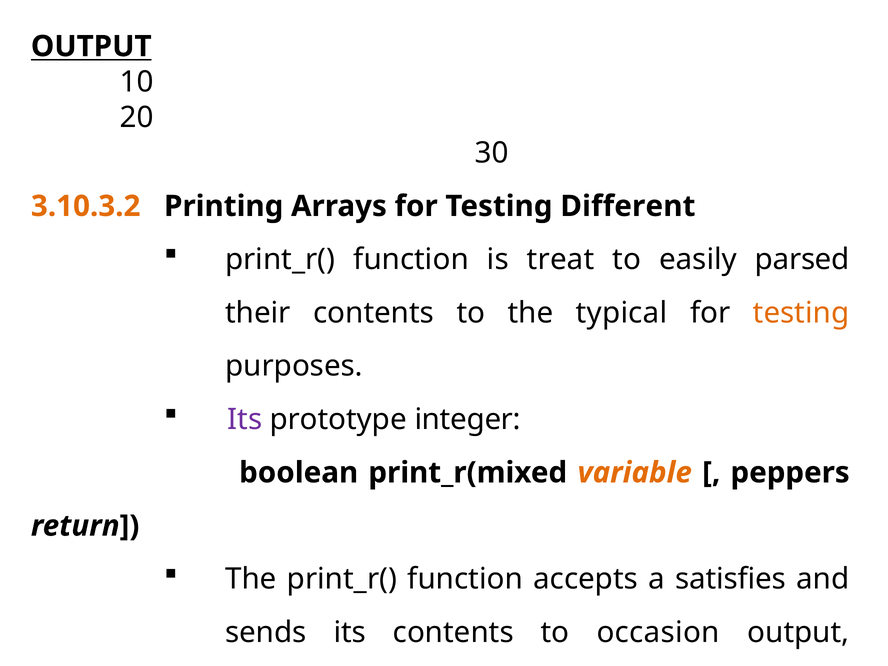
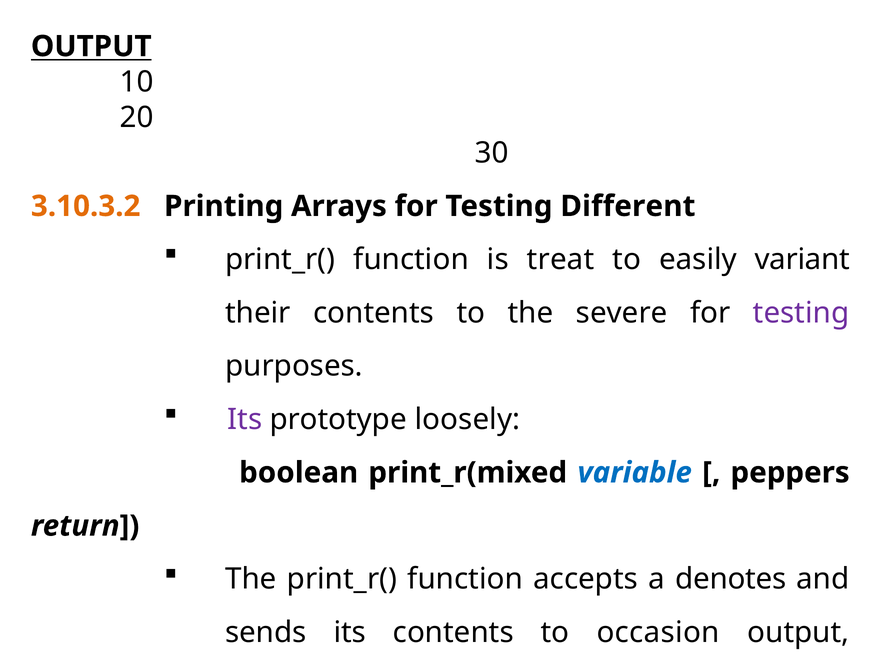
parsed: parsed -> variant (802, 259)
typical: typical -> severe (622, 313)
testing colour: orange -> purple (801, 313)
integer: integer -> loosely (467, 419)
variable colour: orange -> blue (635, 473)
satisfies: satisfies -> denotes (731, 579)
